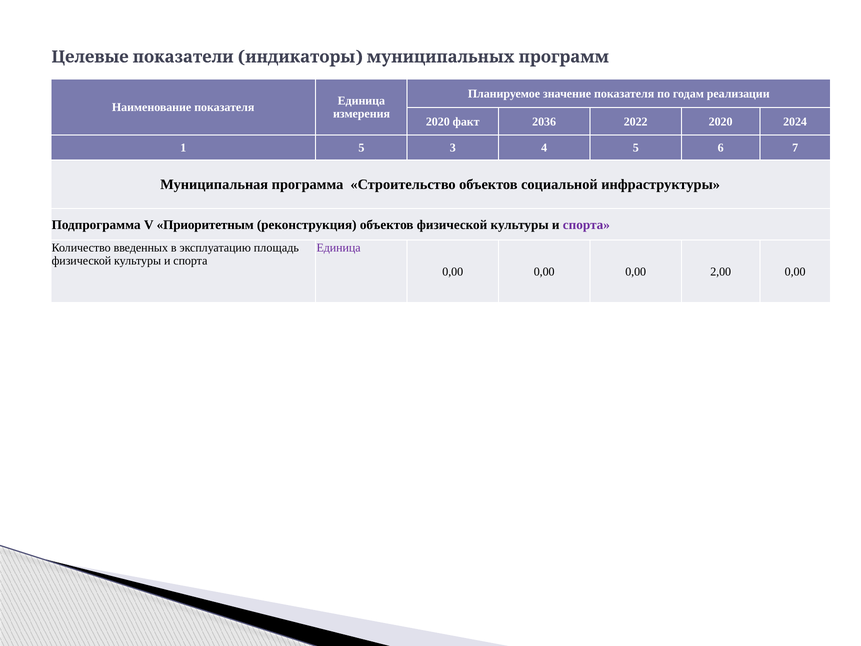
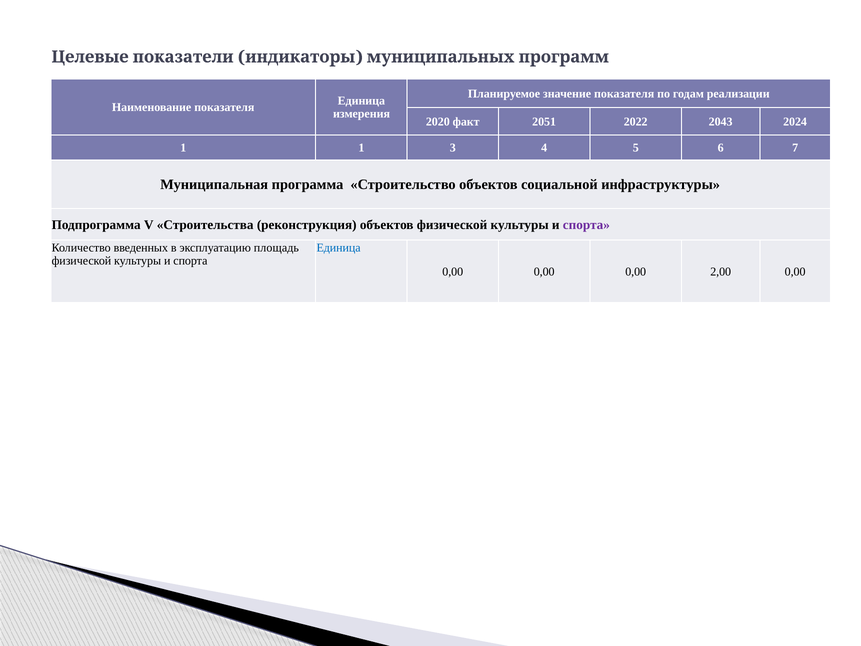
2036: 2036 -> 2051 (544, 122)
2022 2020: 2020 -> 2043 (721, 122)
1 5: 5 -> 1 (361, 148)
Приоритетным: Приоритетным -> Строительства (205, 225)
Единица colour: purple -> blue (339, 247)
